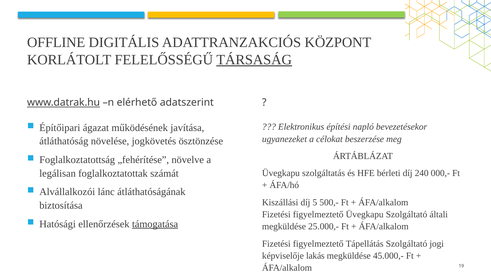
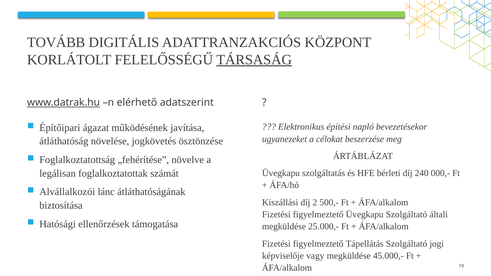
OFFLINE: OFFLINE -> TOVÁBB (56, 43)
5: 5 -> 2 (315, 202)
támogatása underline: present -> none (155, 224)
lakás: lakás -> vagy (315, 256)
